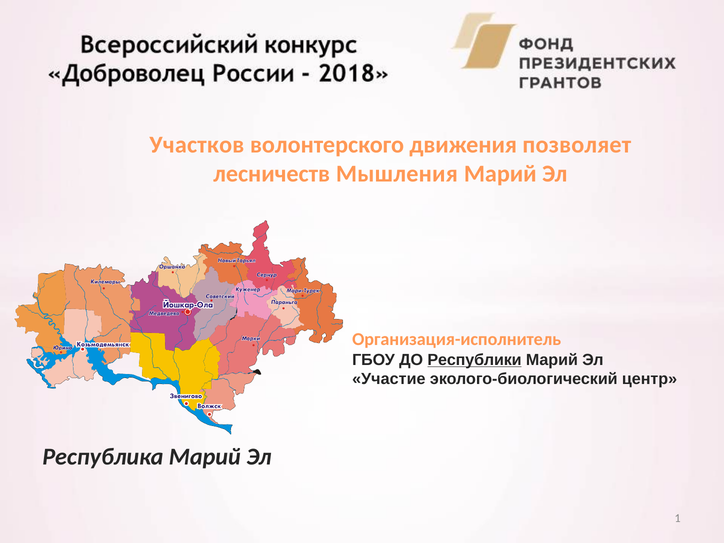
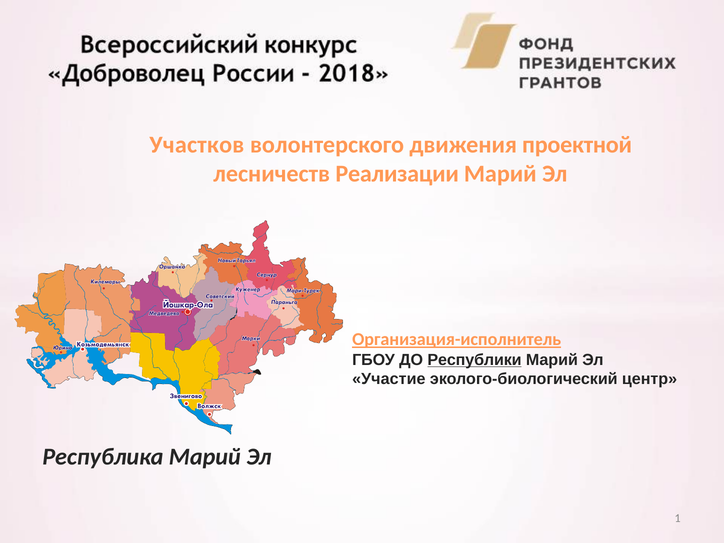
позволяет: позволяет -> проектной (577, 145)
Мышления: Мышления -> Реализации (397, 174)
Организация-исполнитель underline: none -> present (457, 339)
